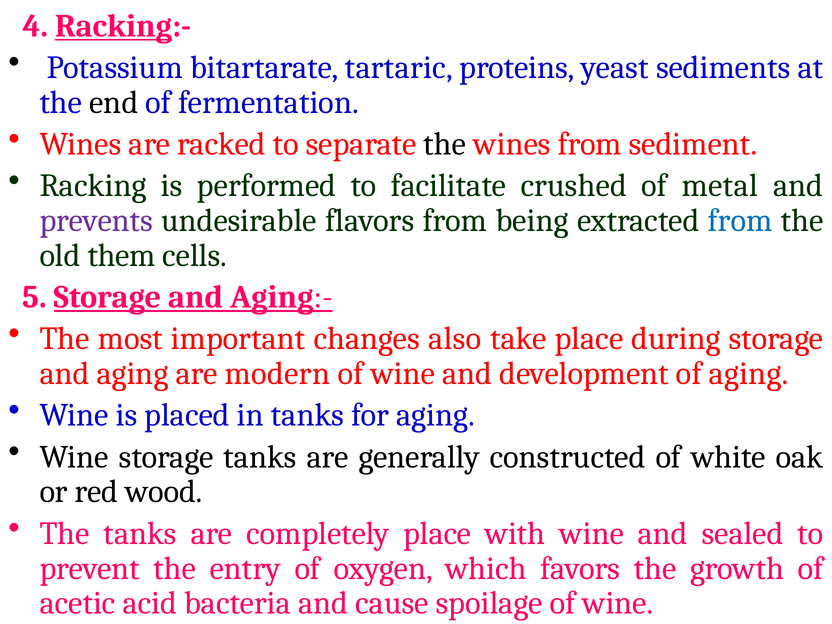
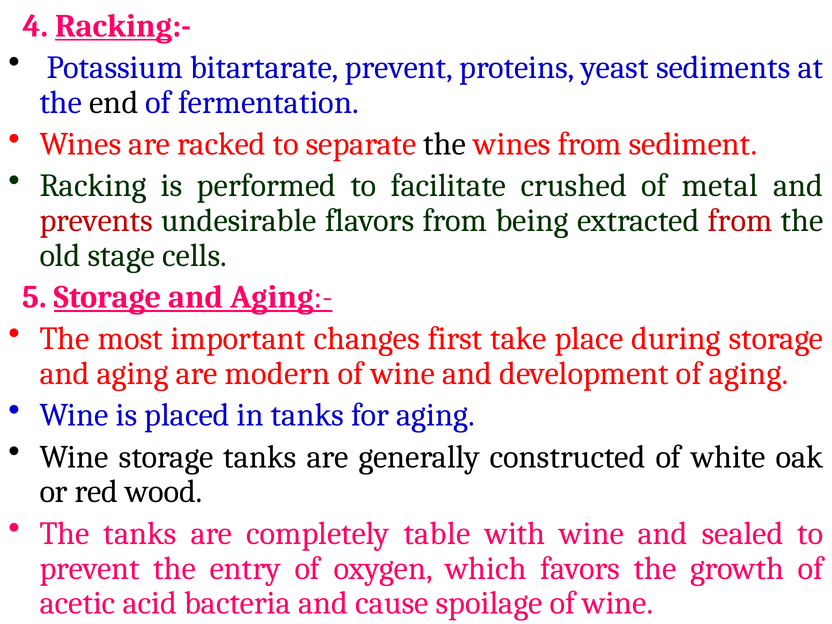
bitartarate tartaric: tartaric -> prevent (399, 67)
prevents colour: purple -> red (96, 221)
from colour: blue -> red (740, 221)
them: them -> stage (121, 255)
also: also -> first (455, 339)
completely place: place -> table (437, 533)
